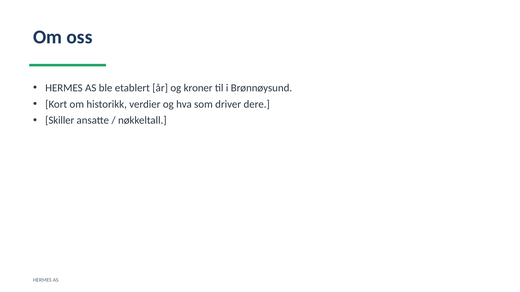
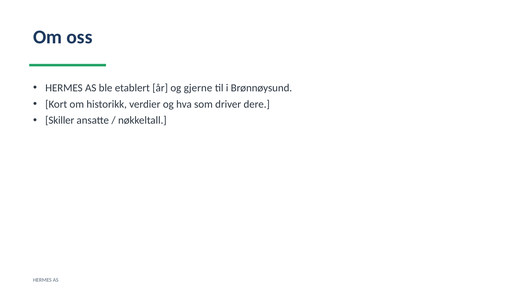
kroner: kroner -> gjerne (198, 88)
